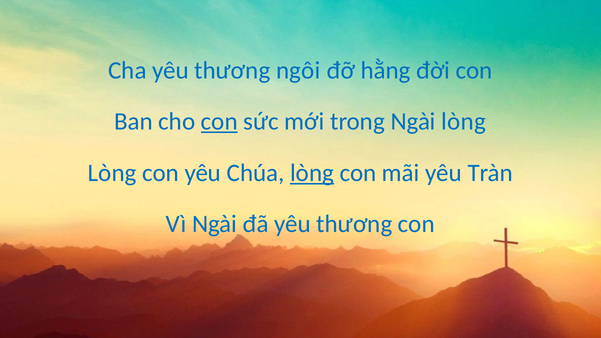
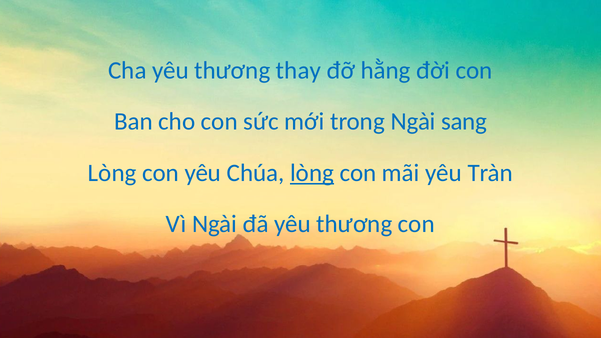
ngôi: ngôi -> thay (298, 70)
con underline: present -> none (219, 122)
Ngài lòng: lòng -> sang (464, 122)
